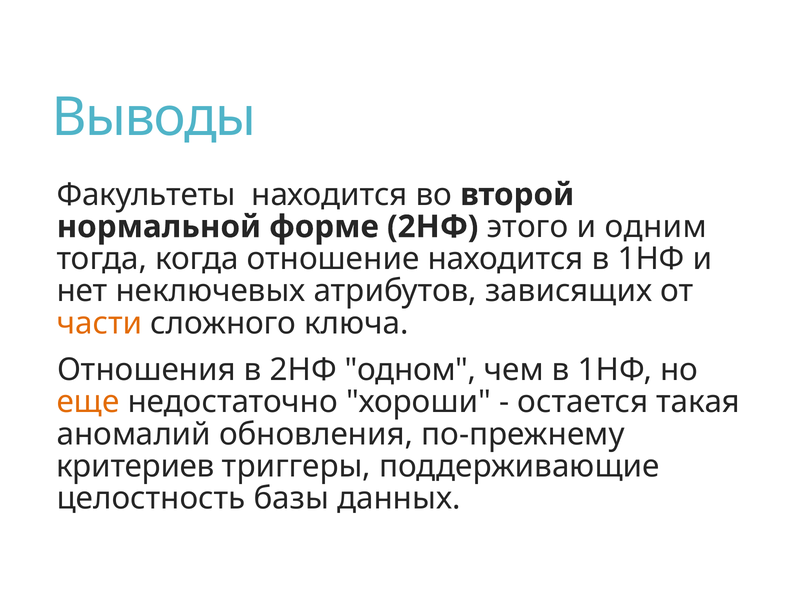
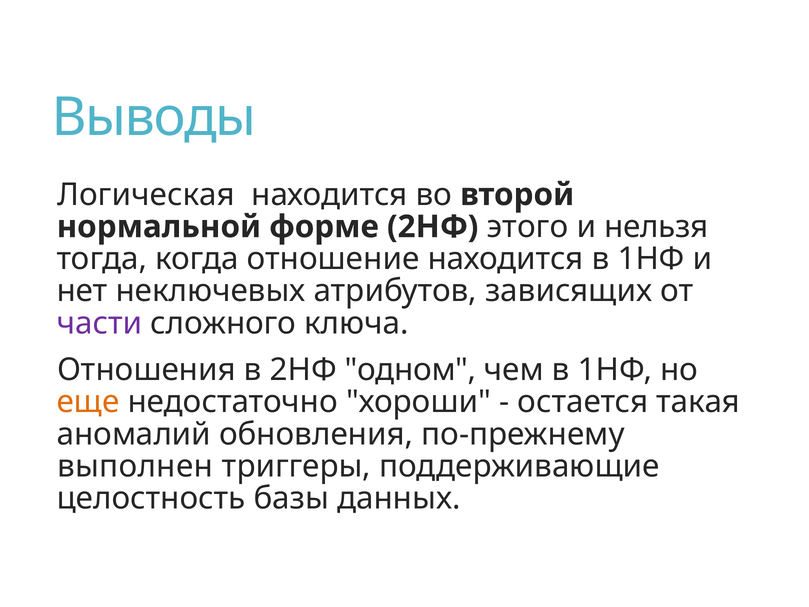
Факультеты: Факультеты -> Логическая (146, 195)
одним: одним -> нельзя (656, 227)
части colour: orange -> purple (99, 323)
критериев: критериев -> выполнен (135, 466)
